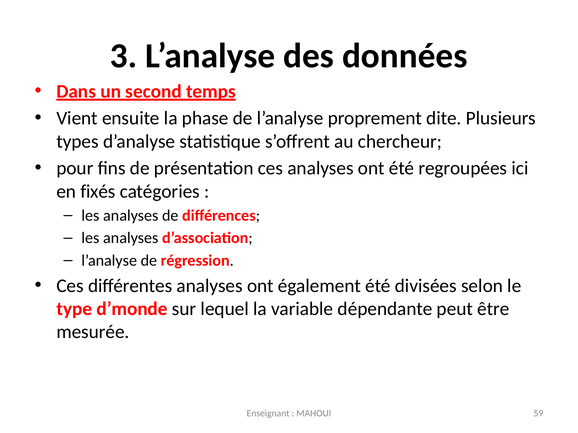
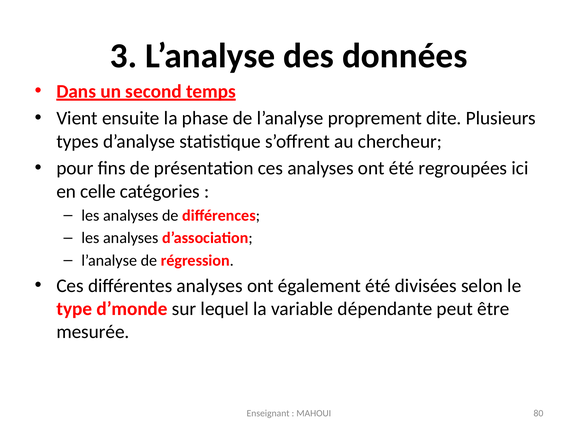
fixés: fixés -> celle (98, 192)
59: 59 -> 80 (538, 414)
